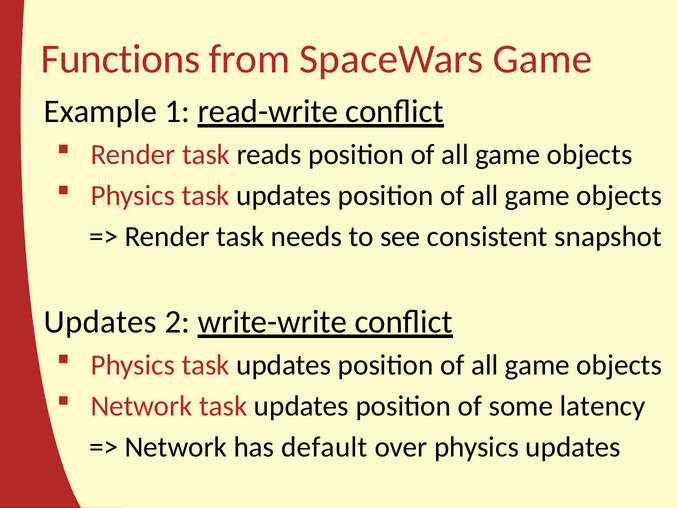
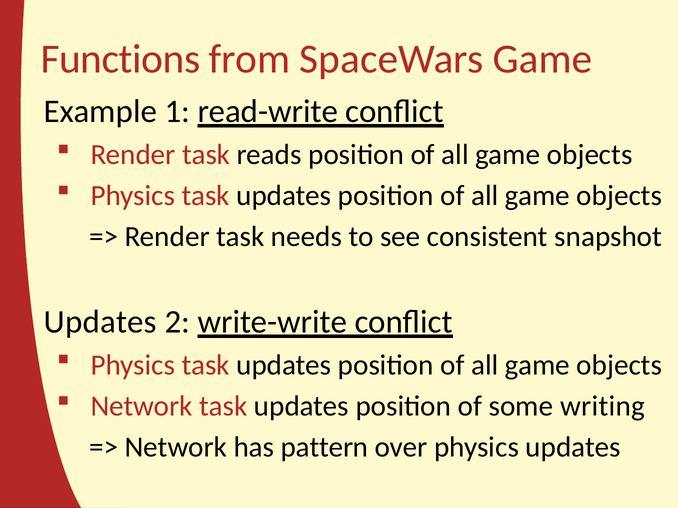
latency: latency -> writing (602, 407)
default: default -> pattern (325, 448)
